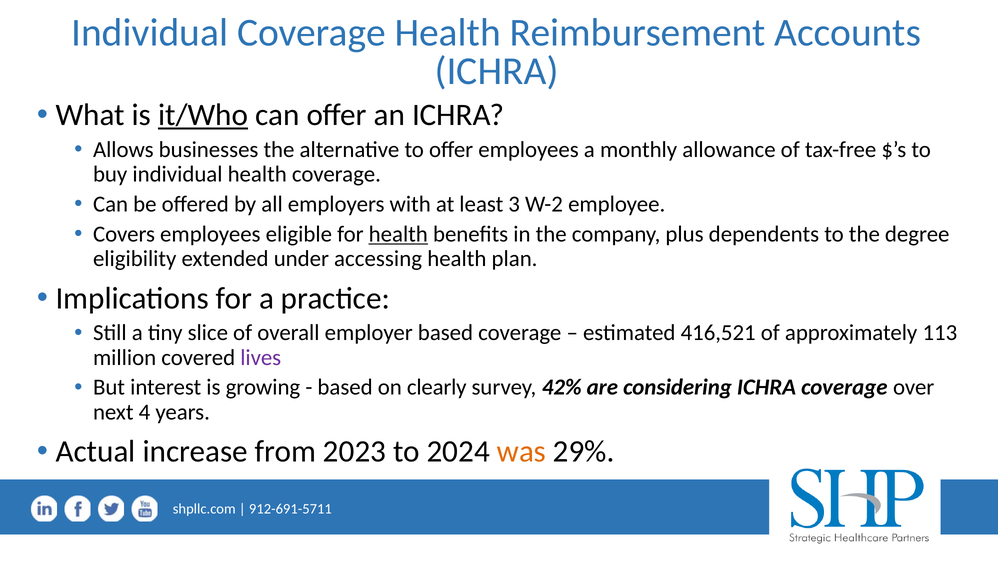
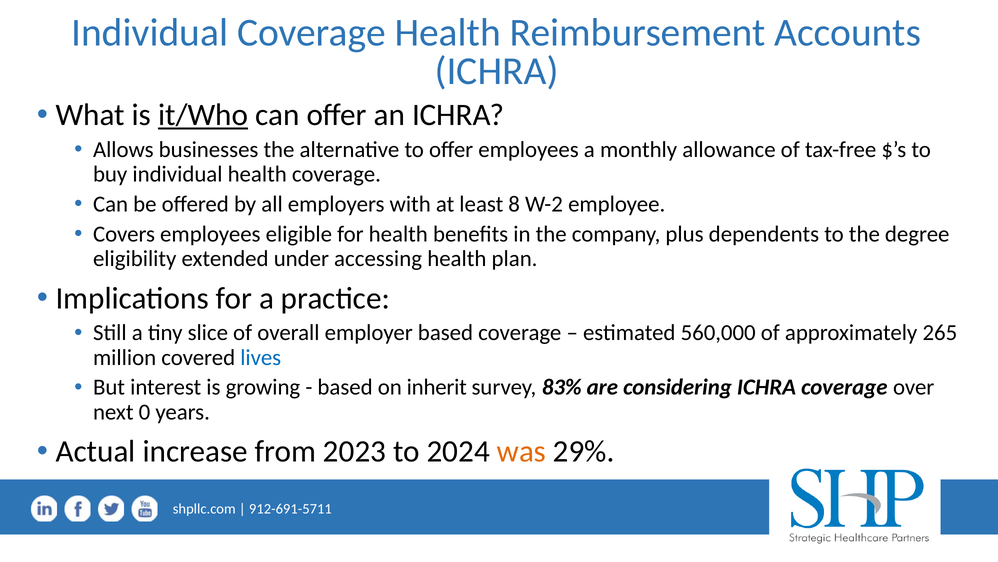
3: 3 -> 8 (514, 204)
health underline: present -> none (398, 234)
416,521: 416,521 -> 560,000 (718, 332)
113: 113 -> 265 (940, 332)
lives colour: purple -> blue (261, 357)
clearly: clearly -> inherit (437, 387)
42%: 42% -> 83% (562, 387)
4: 4 -> 0 (144, 412)
